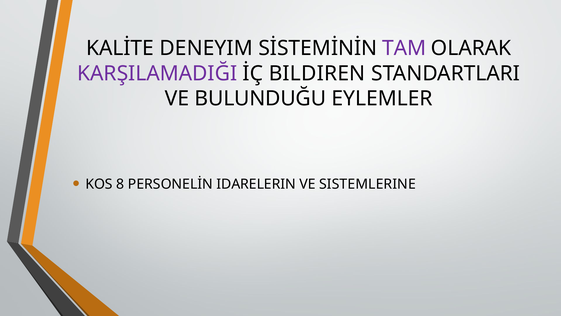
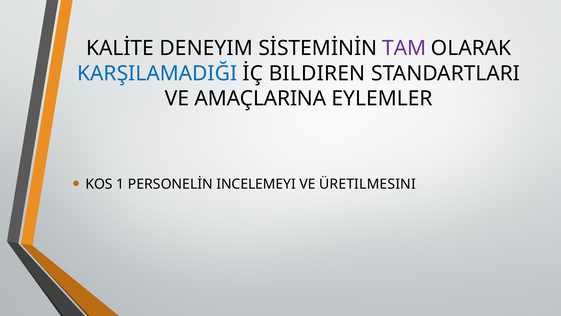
KARŞILAMADIĞI colour: purple -> blue (157, 73)
BULUNDUĞU: BULUNDUĞU -> AMAÇLARINA (260, 99)
8: 8 -> 1 (120, 184)
IDARELERIN: IDARELERIN -> INCELEMEYI (256, 184)
SISTEMLERINE: SISTEMLERINE -> ÜRETILMESINI (367, 184)
